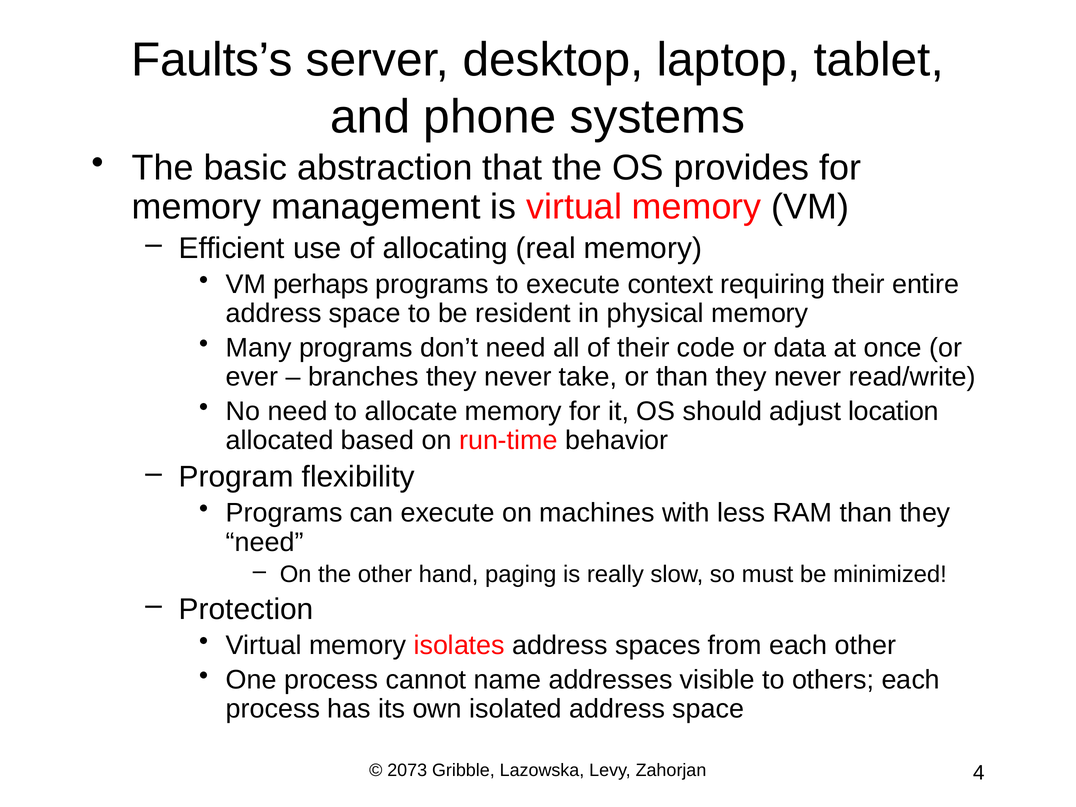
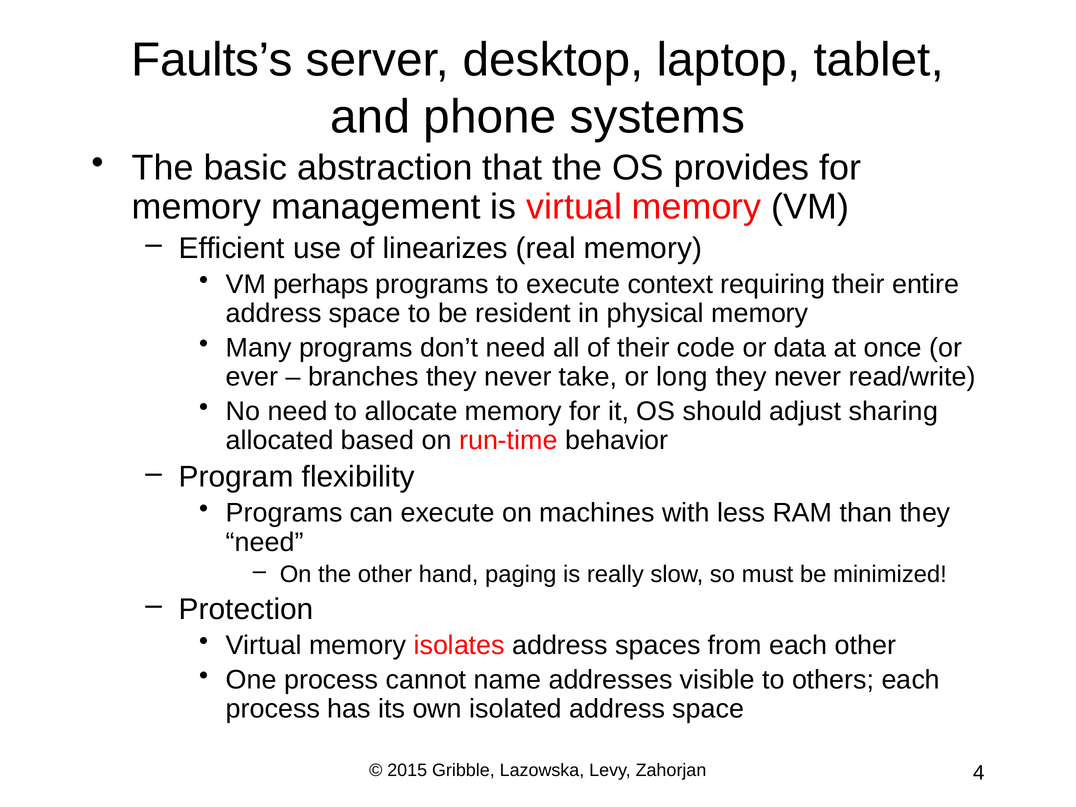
allocating: allocating -> linearizes (445, 248)
or than: than -> long (682, 377)
location: location -> sharing (893, 411)
2073: 2073 -> 2015 (407, 771)
